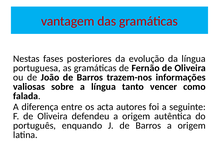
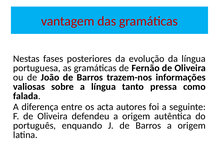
vencer: vencer -> pressa (163, 87)
